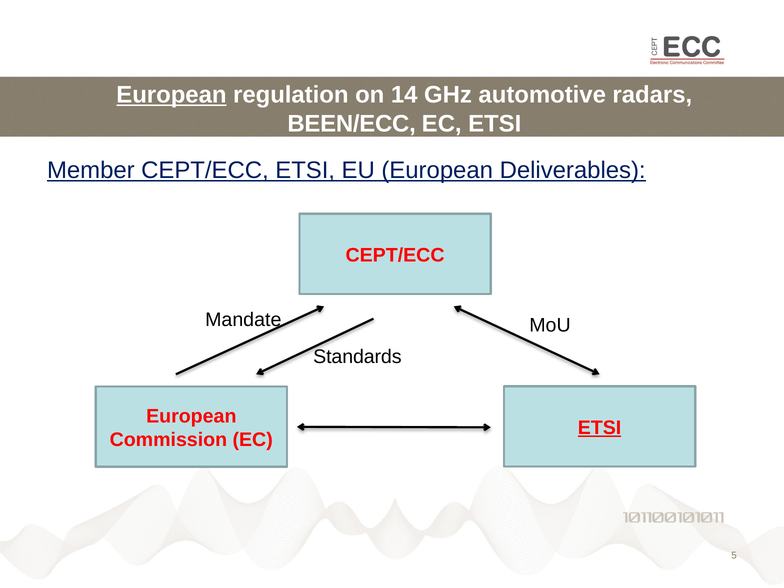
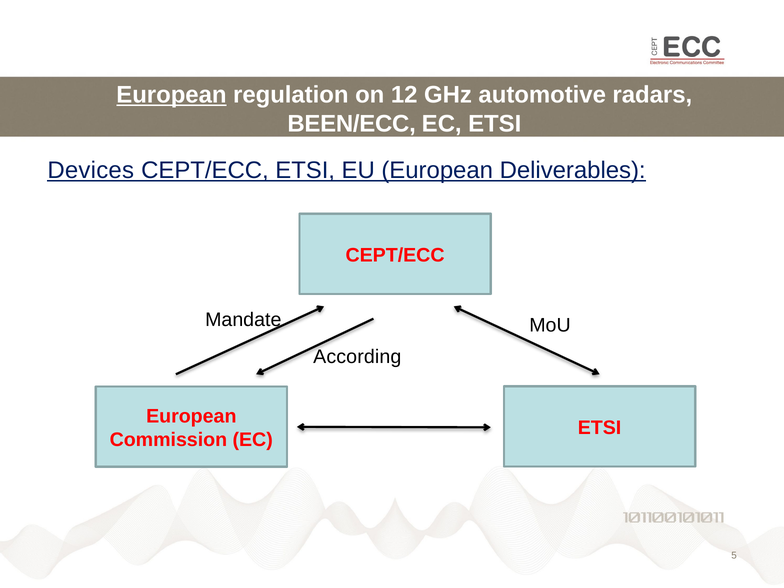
14: 14 -> 12 (404, 95)
Member: Member -> Devices (91, 170)
Standards: Standards -> According (357, 357)
ETSI underline: present -> none (600, 428)
